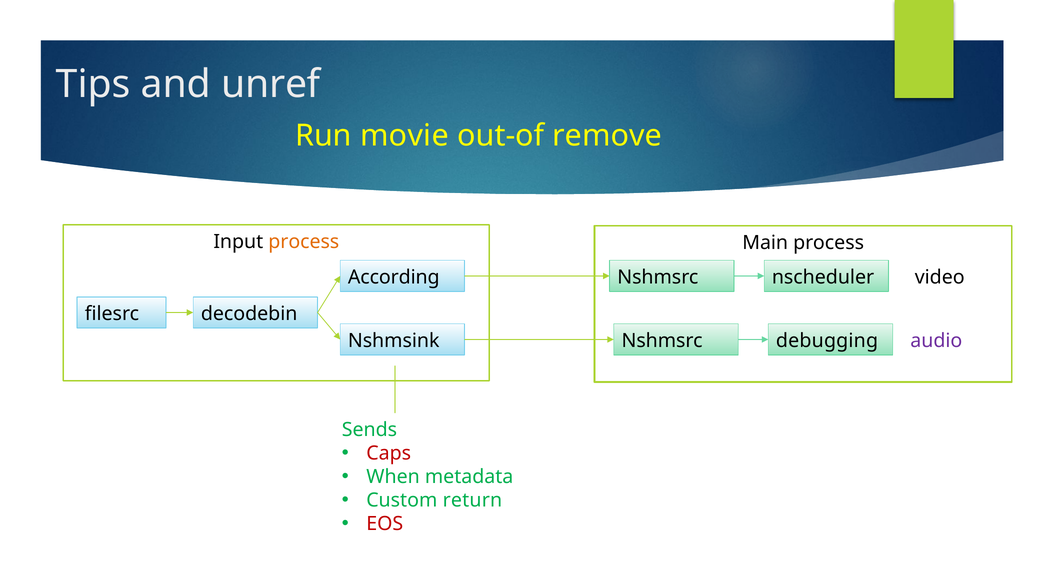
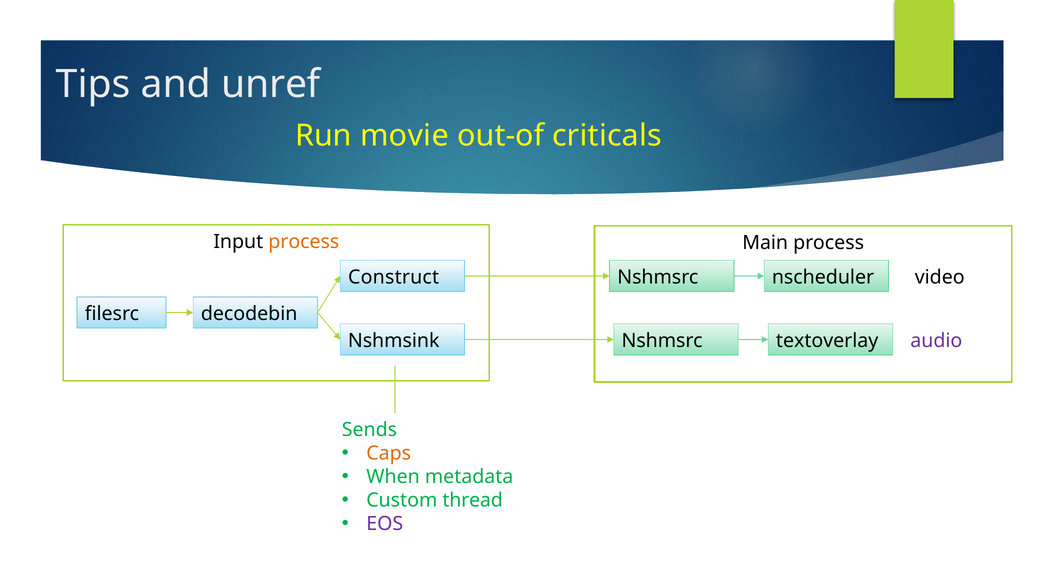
remove: remove -> criticals (607, 136)
According: According -> Construct (394, 277)
debugging: debugging -> textoverlay (827, 341)
Caps colour: red -> orange (389, 453)
return: return -> thread (473, 500)
EOS colour: red -> purple (385, 524)
